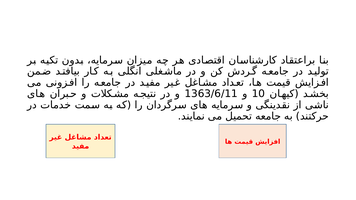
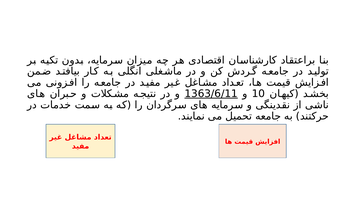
1363/6/11 underline: none -> present (211, 94)
